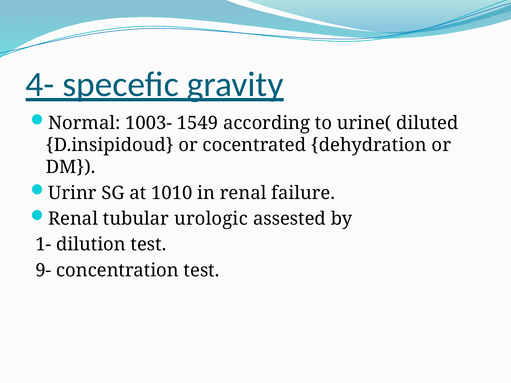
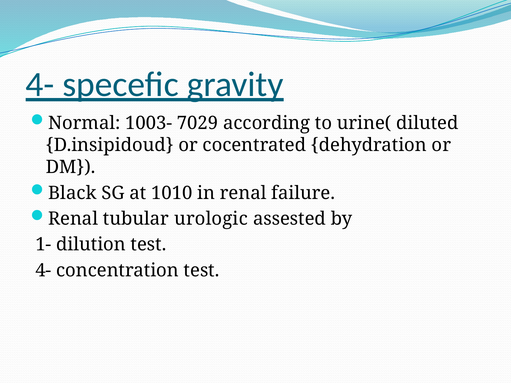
1549: 1549 -> 7029 (198, 123)
Urinr: Urinr -> Black (72, 193)
9-: 9- -> 4- (43, 271)
